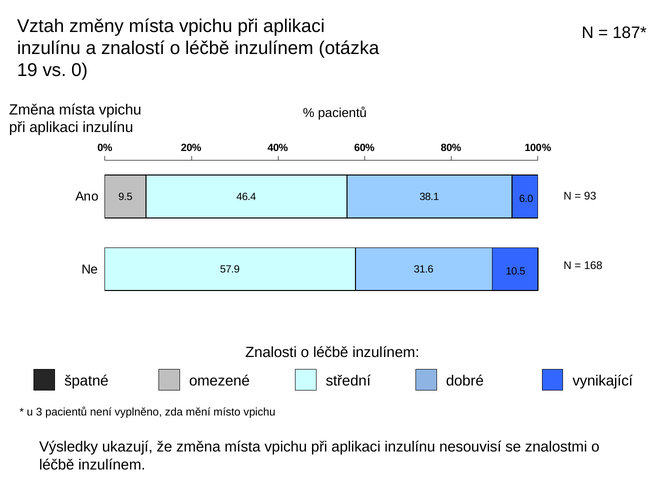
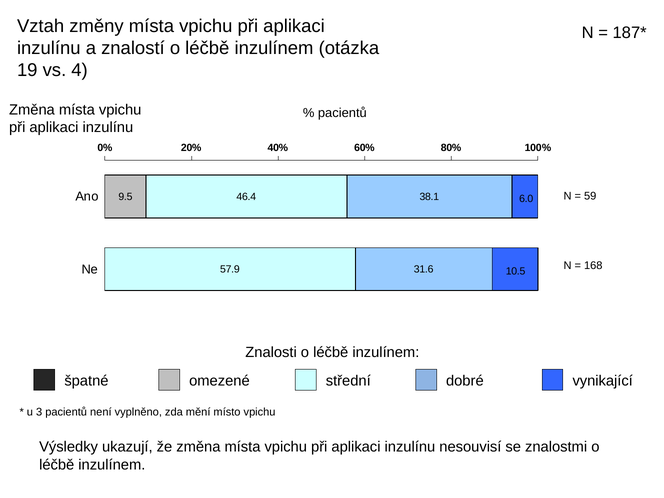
0: 0 -> 4 (80, 70)
93: 93 -> 59 (590, 196)
